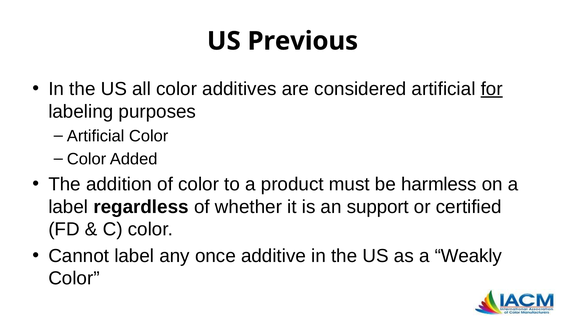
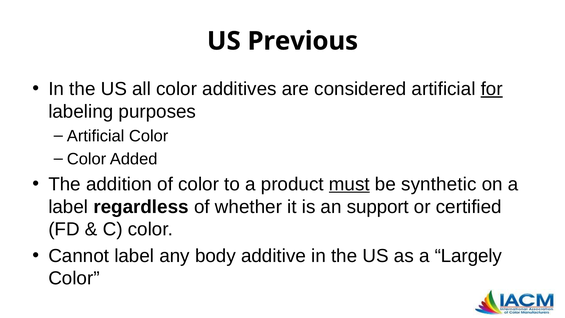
must underline: none -> present (349, 184)
harmless: harmless -> synthetic (439, 184)
once: once -> body (215, 256)
Weakly: Weakly -> Largely (468, 256)
